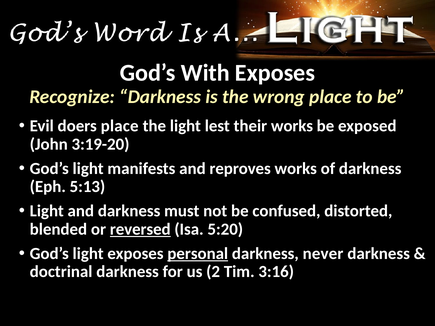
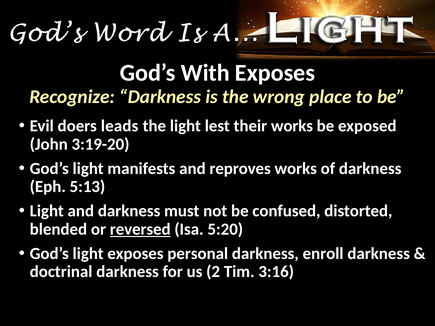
doers place: place -> leads (120, 126)
personal underline: present -> none (198, 254)
never: never -> enroll (323, 254)
